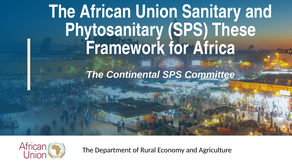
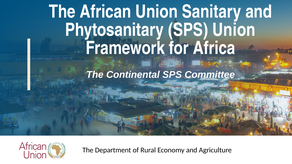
SPS These: These -> Union (234, 30)
